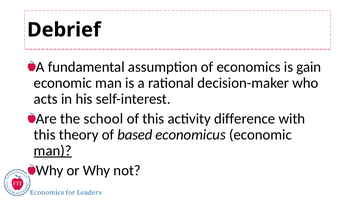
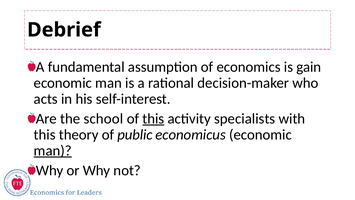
this underline: none -> present (153, 118)
difference: difference -> specialists (245, 118)
based: based -> public (135, 134)
